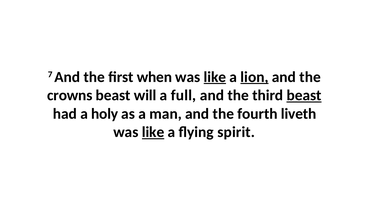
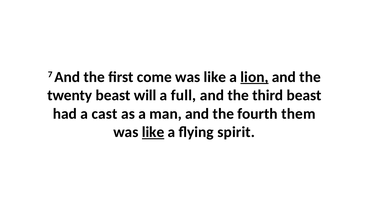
when: when -> come (154, 77)
like underline: present -> none (215, 77)
crowns: crowns -> twenty (70, 96)
beast underline: present -> none (304, 96)
holy: holy -> cast (104, 114)
liveth: liveth -> them (298, 114)
